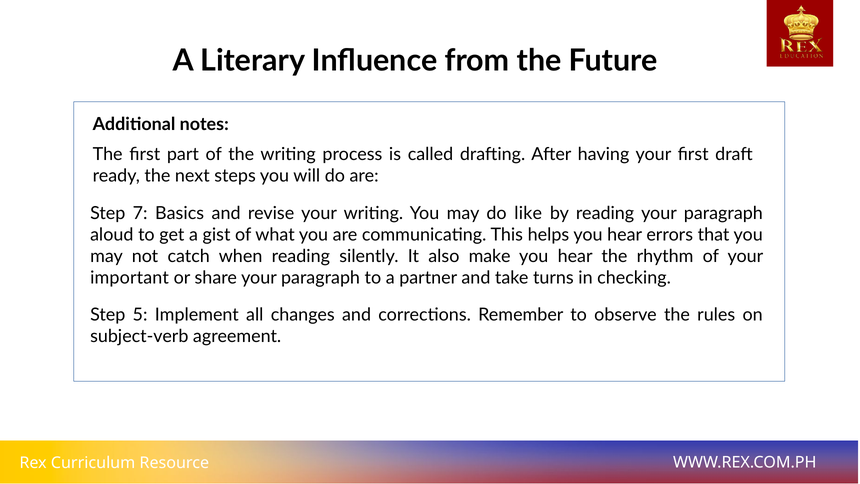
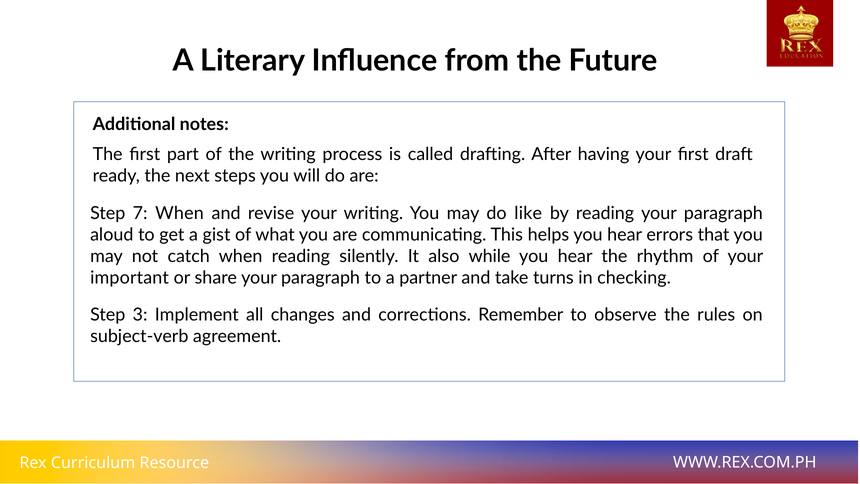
7 Basics: Basics -> When (180, 213)
make: make -> while (490, 256)
5: 5 -> 3 (140, 315)
